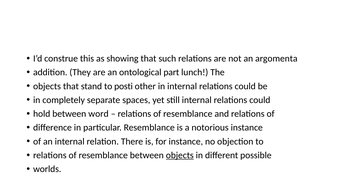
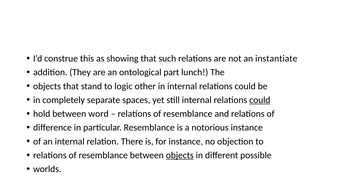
argomenta: argomenta -> instantiate (276, 59)
posti: posti -> logic (123, 86)
could underline: none -> present (260, 100)
